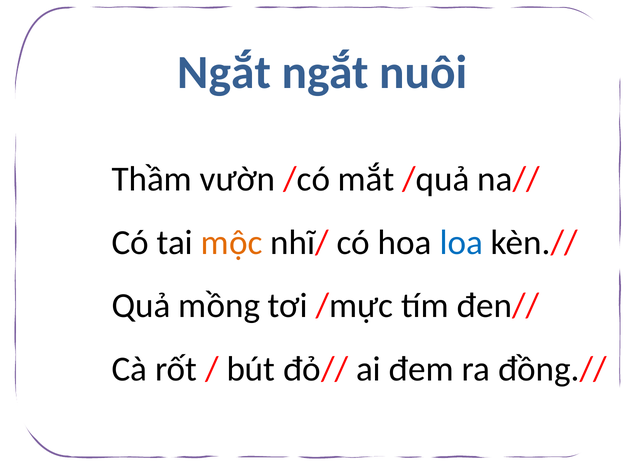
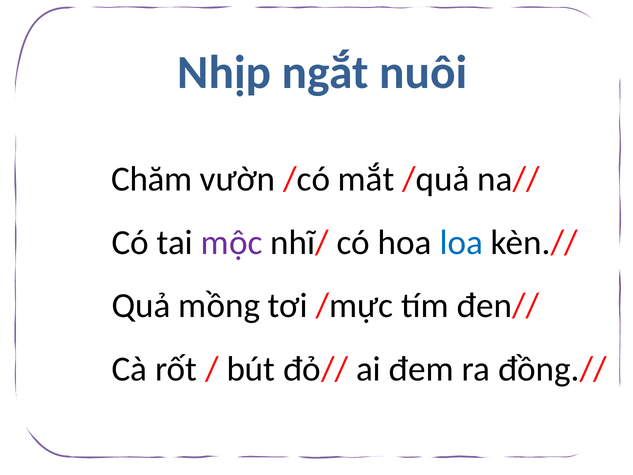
Ngắt: Ngắt -> Nhịp (224, 73)
Thầm: Thầm -> Chăm (152, 179)
mộc colour: orange -> purple (232, 242)
